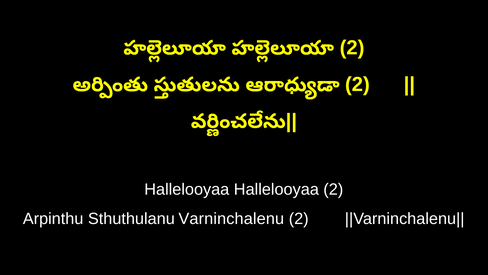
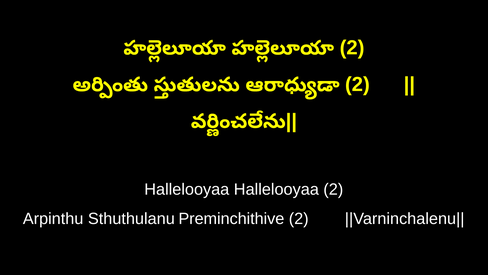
Varninchalenu: Varninchalenu -> Preminchithive (231, 218)
